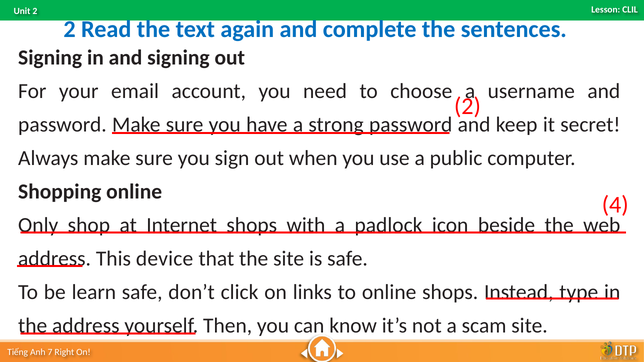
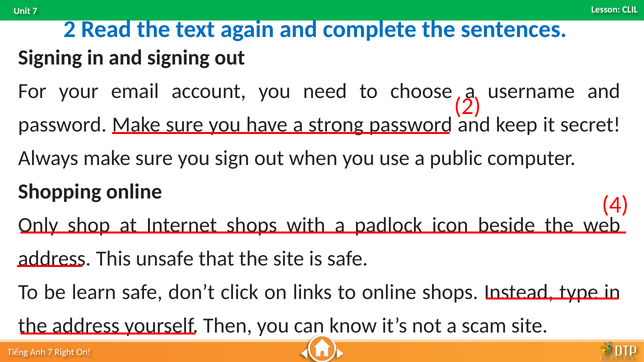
2: 2 -> 7 (35, 11)
device: device -> unsafe (165, 259)
